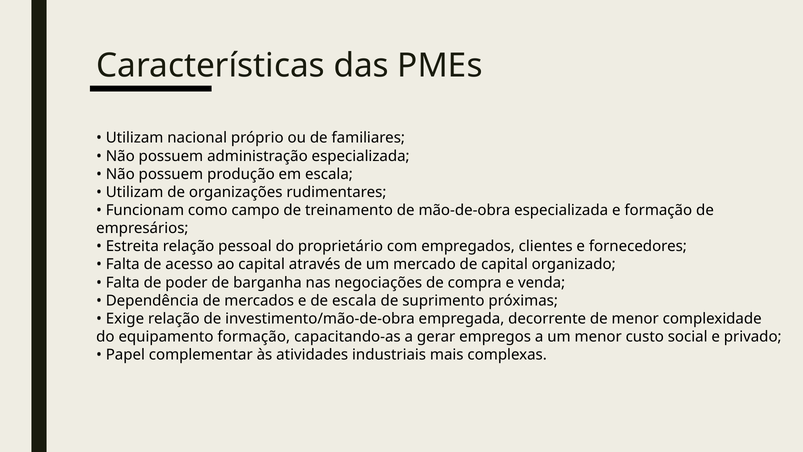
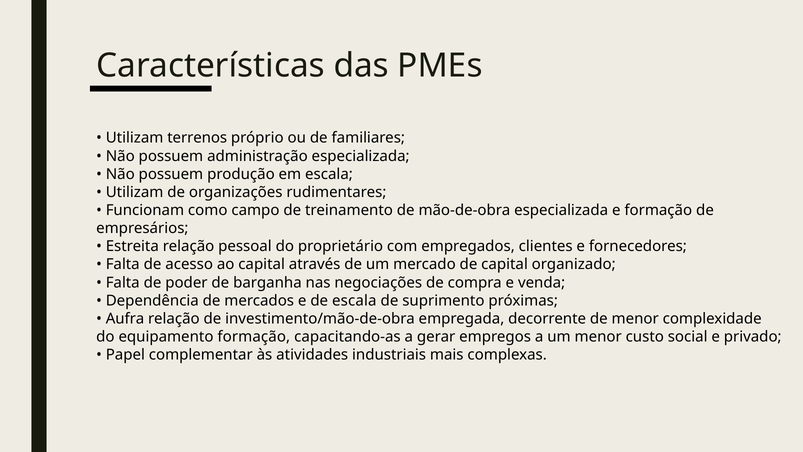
nacional: nacional -> terrenos (197, 138)
Exige: Exige -> Aufra (125, 319)
